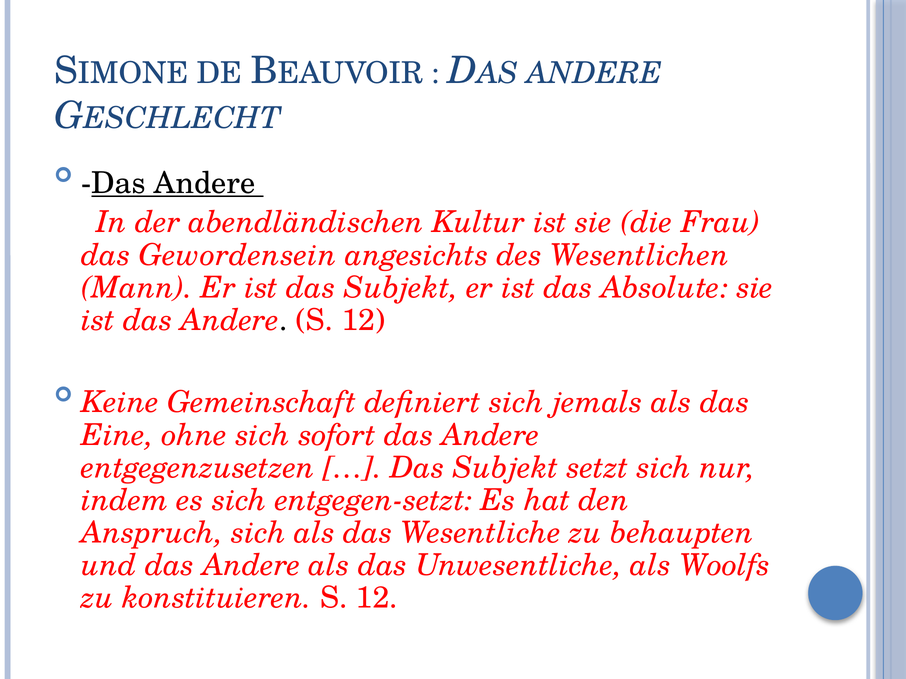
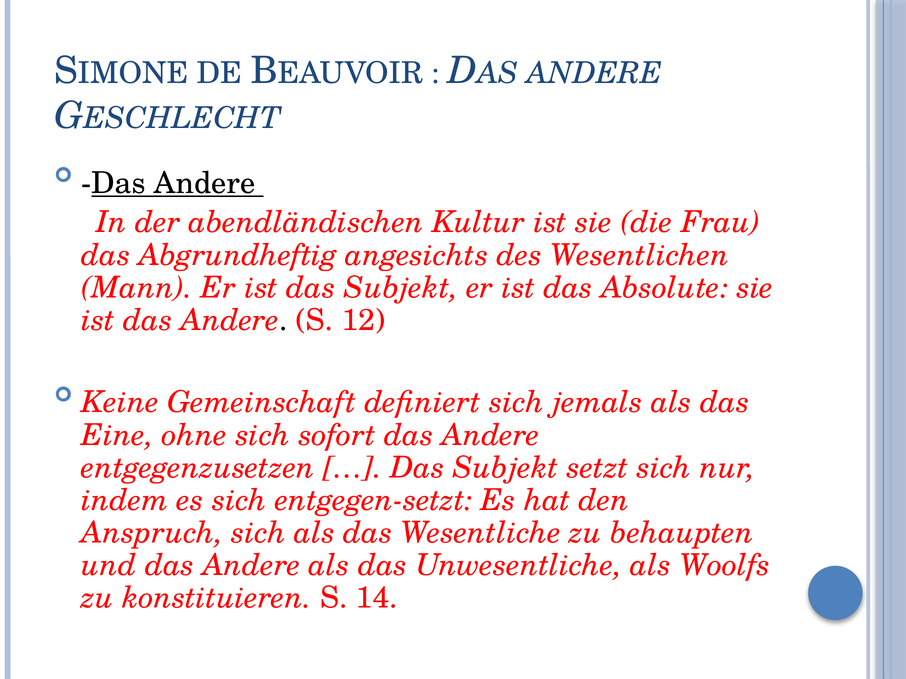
Gewordensein: Gewordensein -> Abgrundheftig (238, 255)
konstituieren S 12: 12 -> 14 (377, 598)
